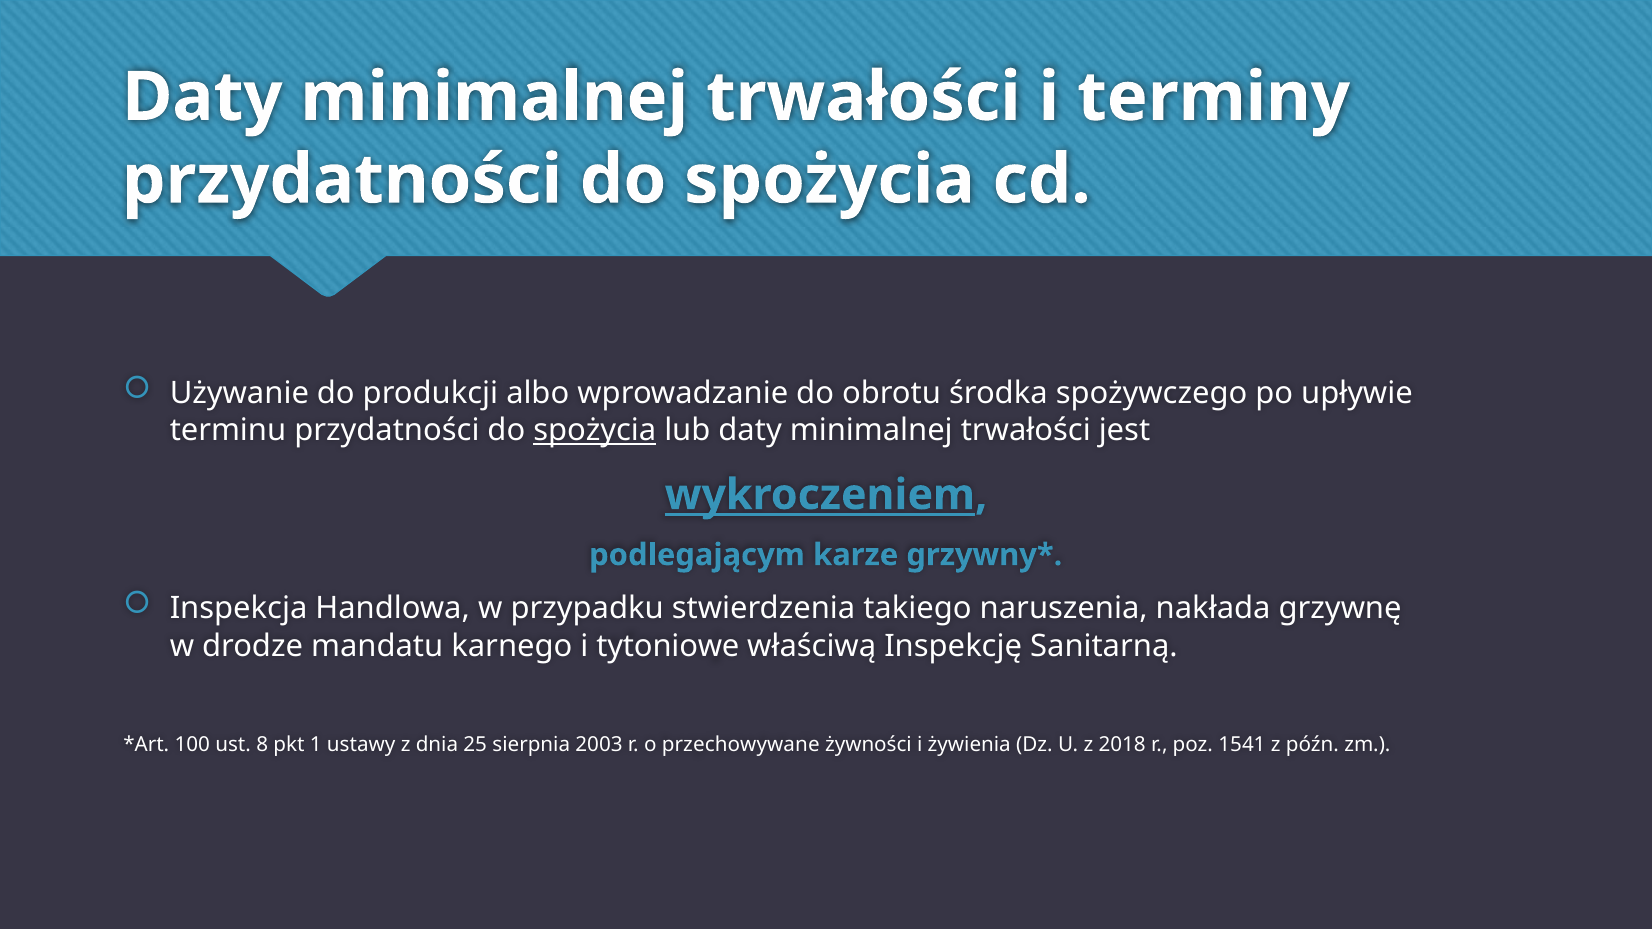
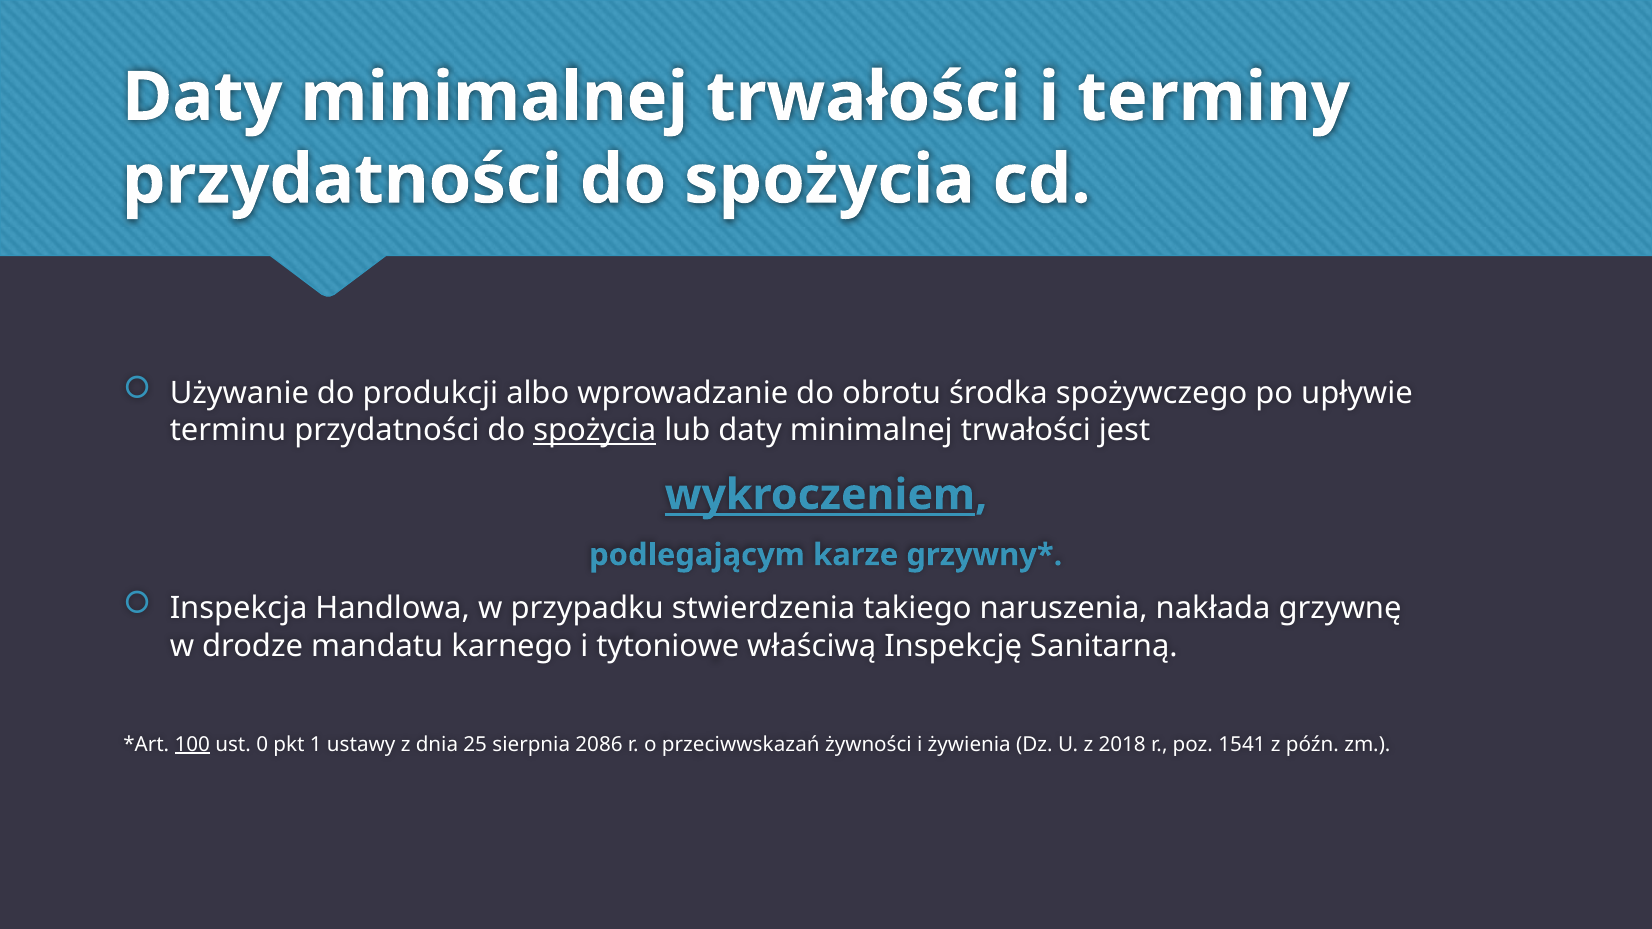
100 underline: none -> present (192, 744)
8: 8 -> 0 (262, 744)
2003: 2003 -> 2086 (599, 744)
przechowywane: przechowywane -> przeciwwskazań (741, 744)
